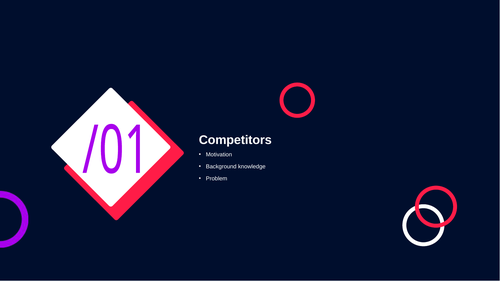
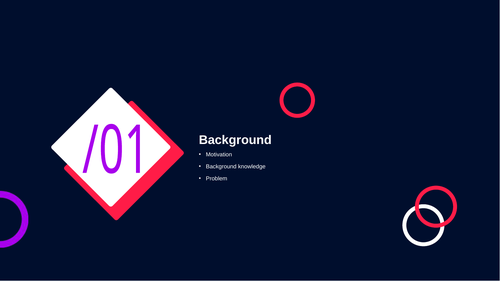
Competitors: Competitors -> Background (235, 140)
